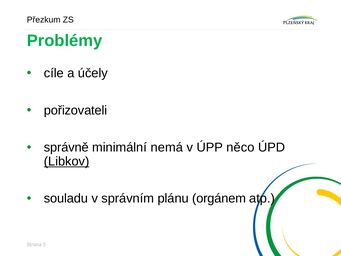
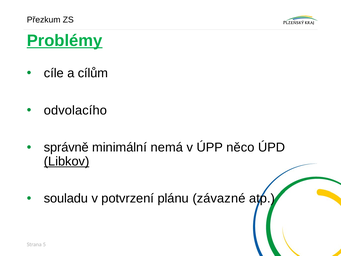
Problémy underline: none -> present (65, 40)
účely: účely -> cílům (93, 73)
pořizovateli: pořizovateli -> odvolacího (75, 110)
správním: správním -> potvrzení (128, 198)
orgánem: orgánem -> závazné (219, 198)
